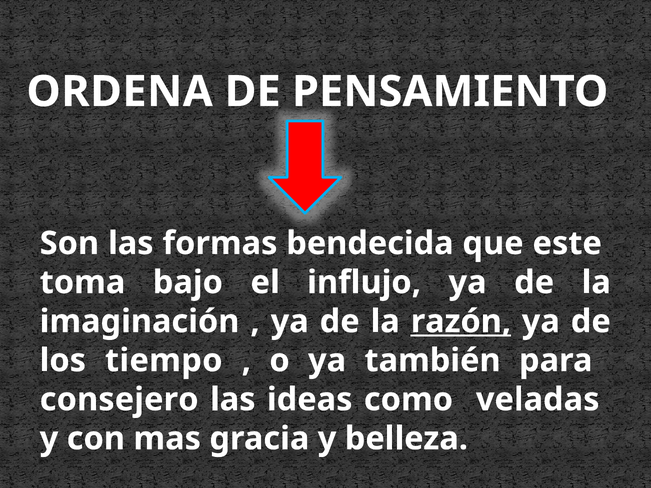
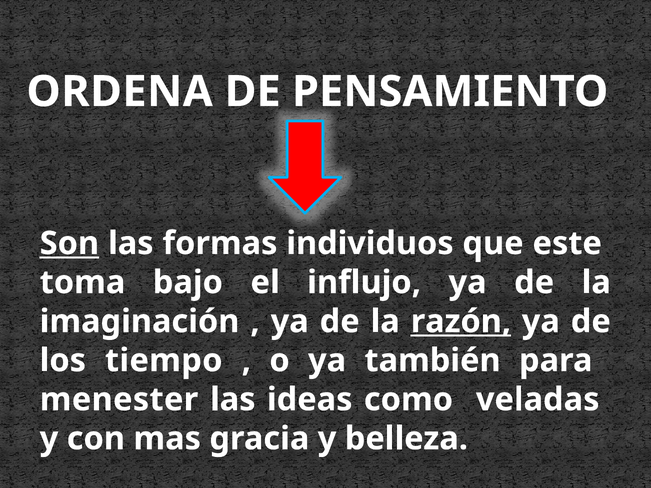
Son underline: none -> present (69, 243)
bendecida: bendecida -> individuos (370, 243)
consejero: consejero -> menester (119, 400)
